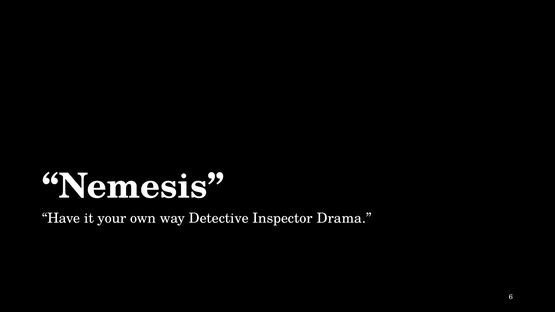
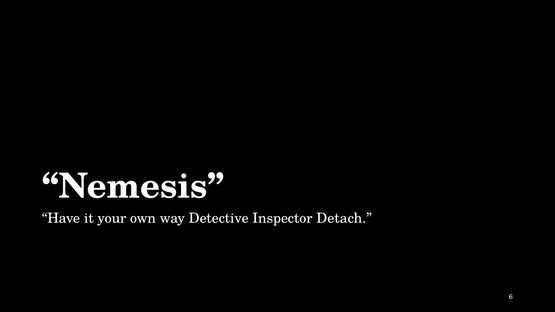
Drama: Drama -> Detach (344, 218)
